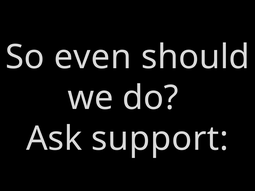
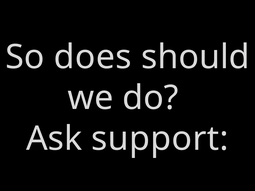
even: even -> does (93, 57)
